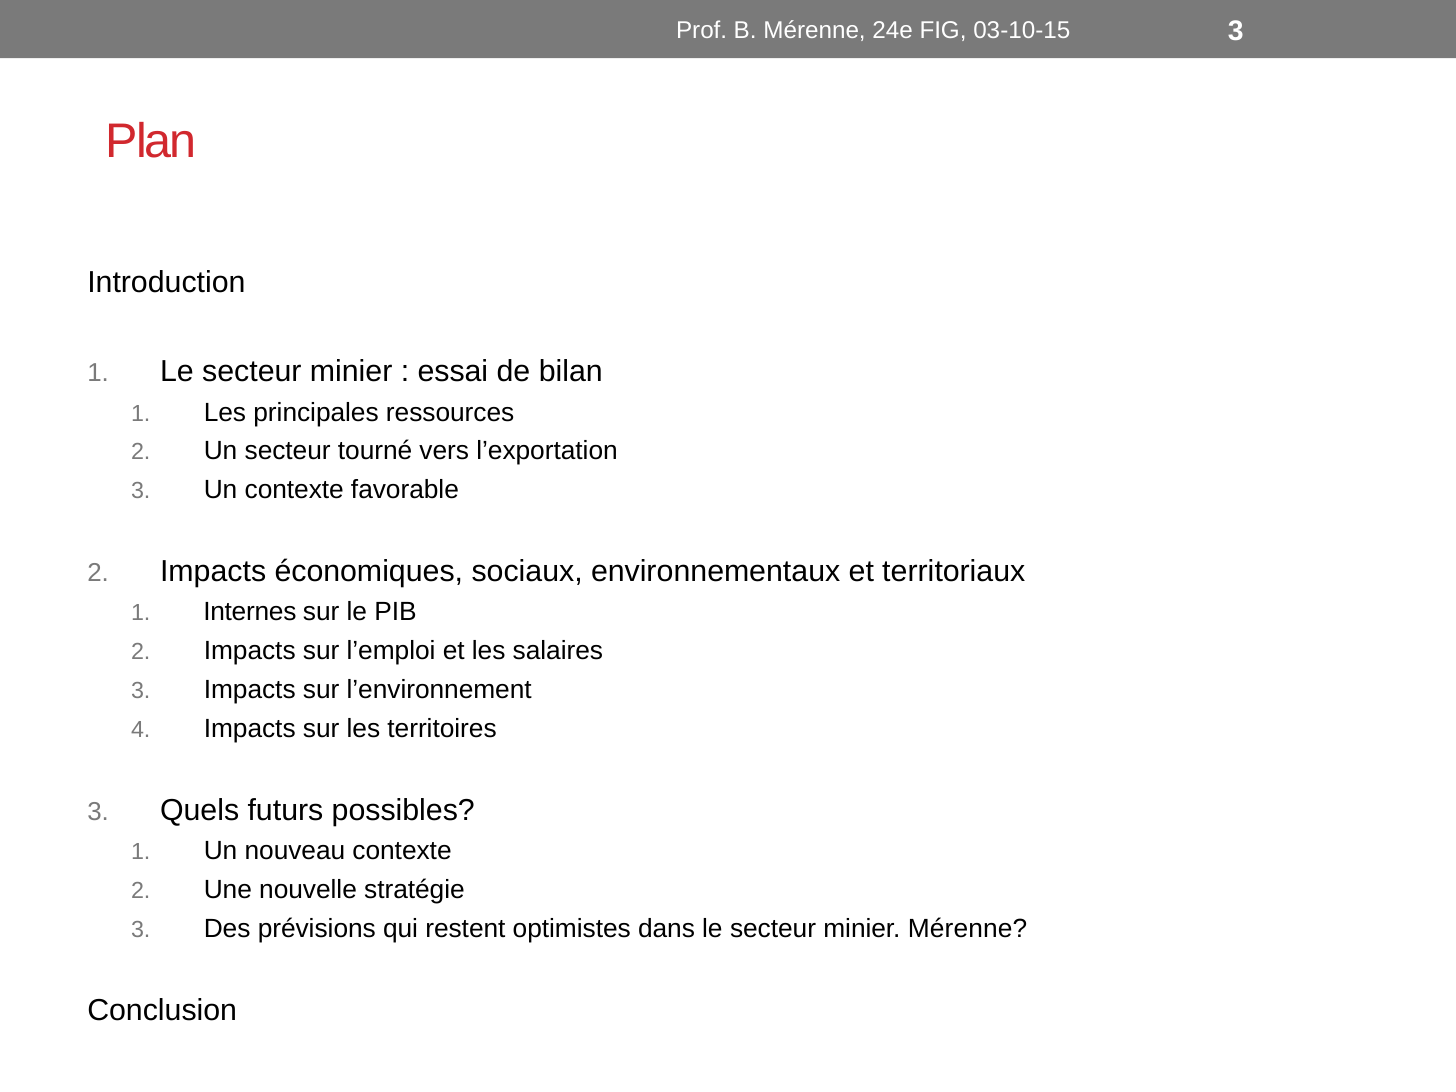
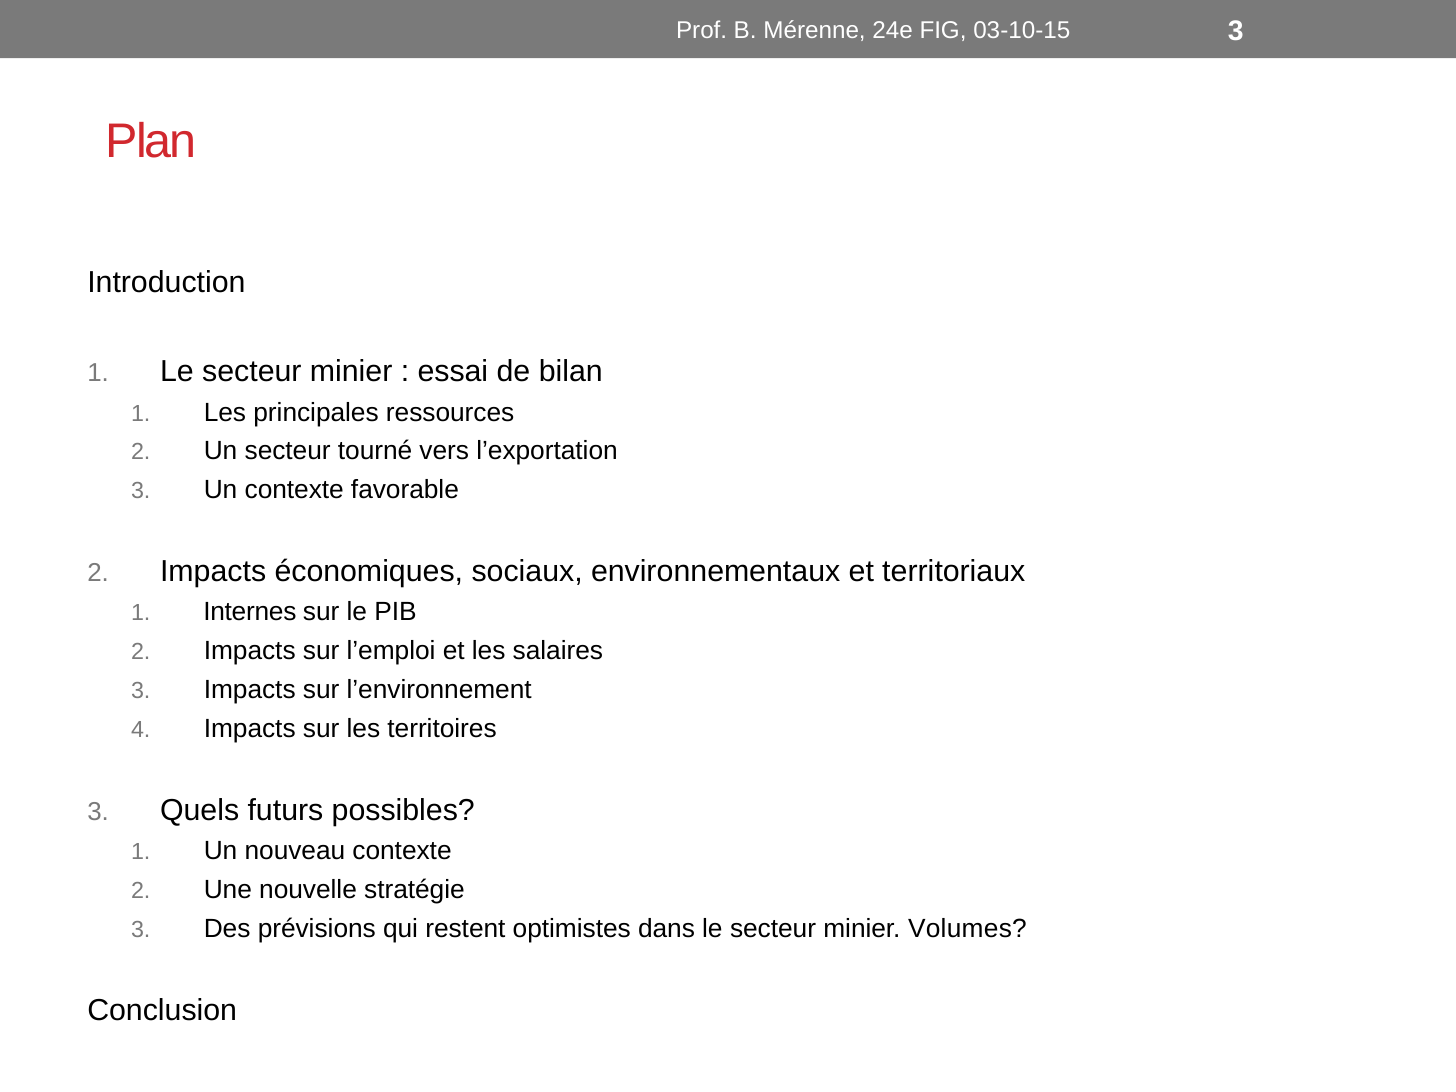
minier Mérenne: Mérenne -> Volumes (967, 929)
